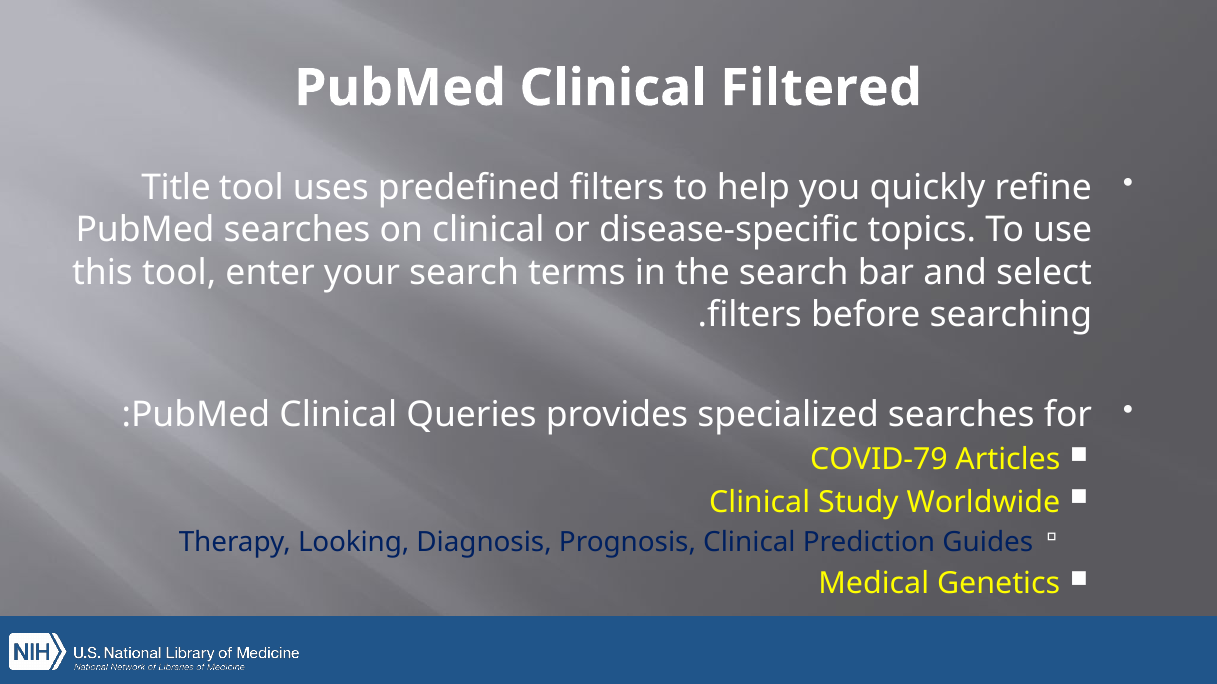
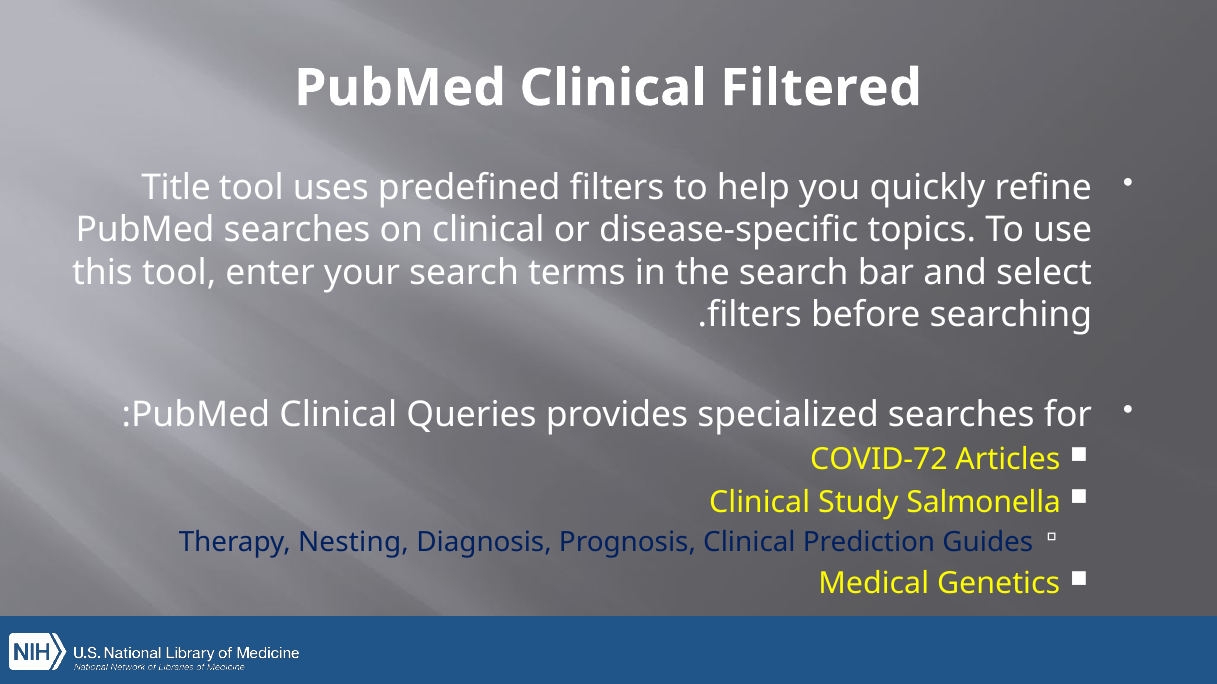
COVID-79: COVID-79 -> COVID-72 (879, 460)
Worldwide: Worldwide -> Salmonella (984, 503)
Looking: Looking -> Nesting (353, 543)
